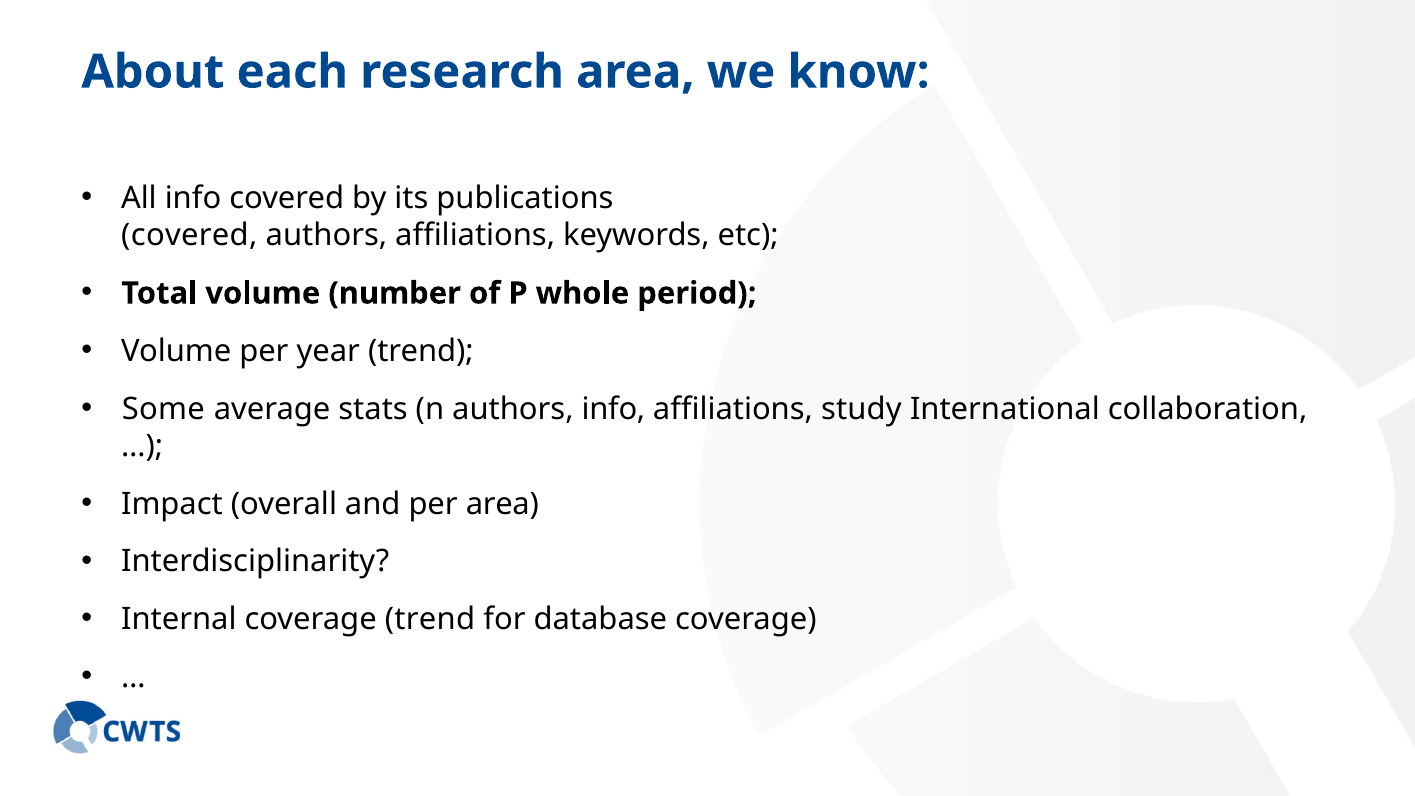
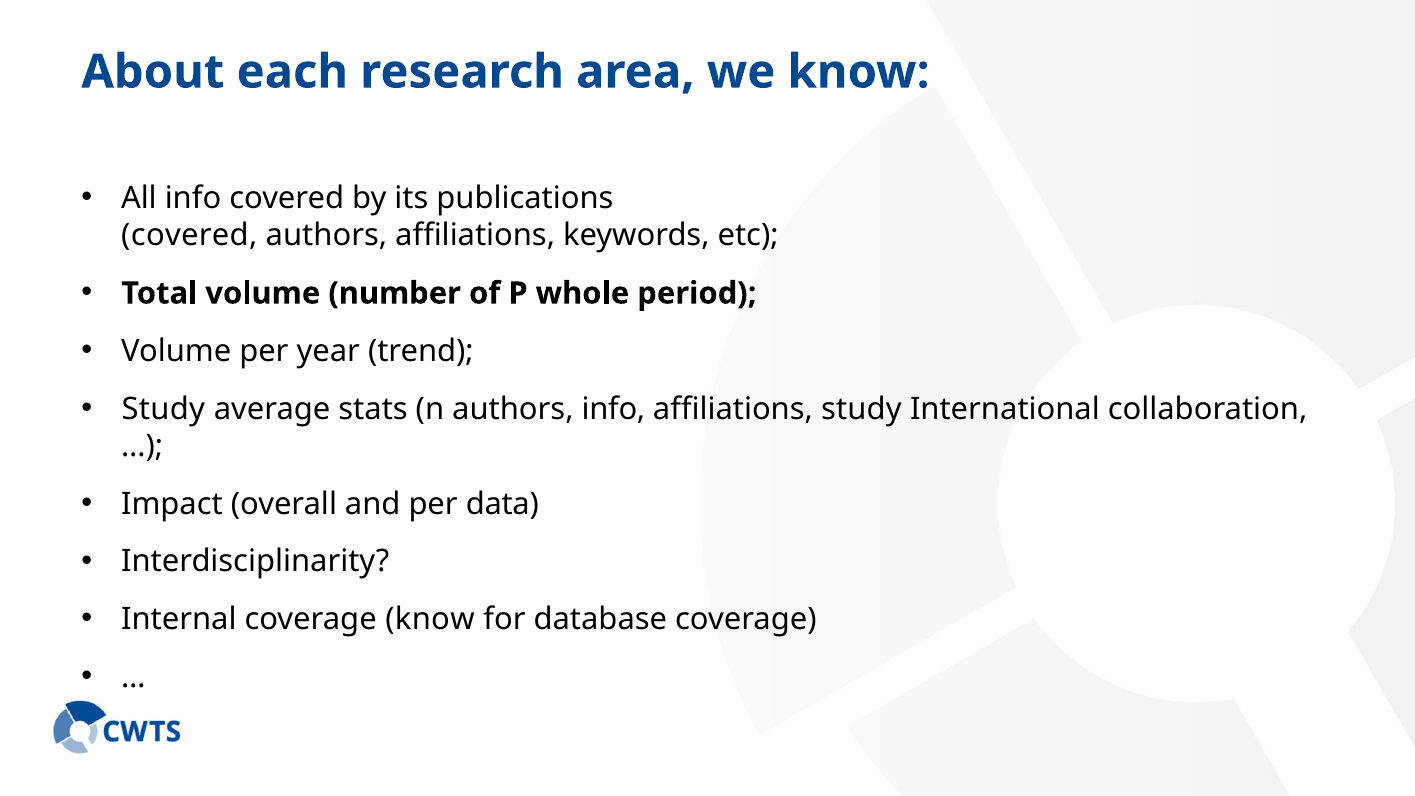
Some: Some -> Study (163, 409)
per area: area -> data (502, 504)
coverage trend: trend -> know (430, 619)
